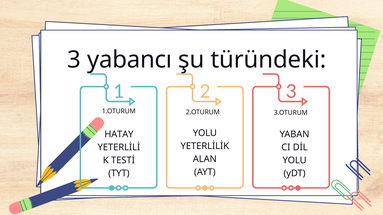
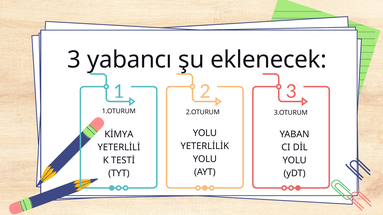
türündeki: türündeki -> eklenecek (269, 60)
HATAY: HATAY -> KİMYA (119, 134)
ALAN: ALAN -> YOLU (205, 159)
